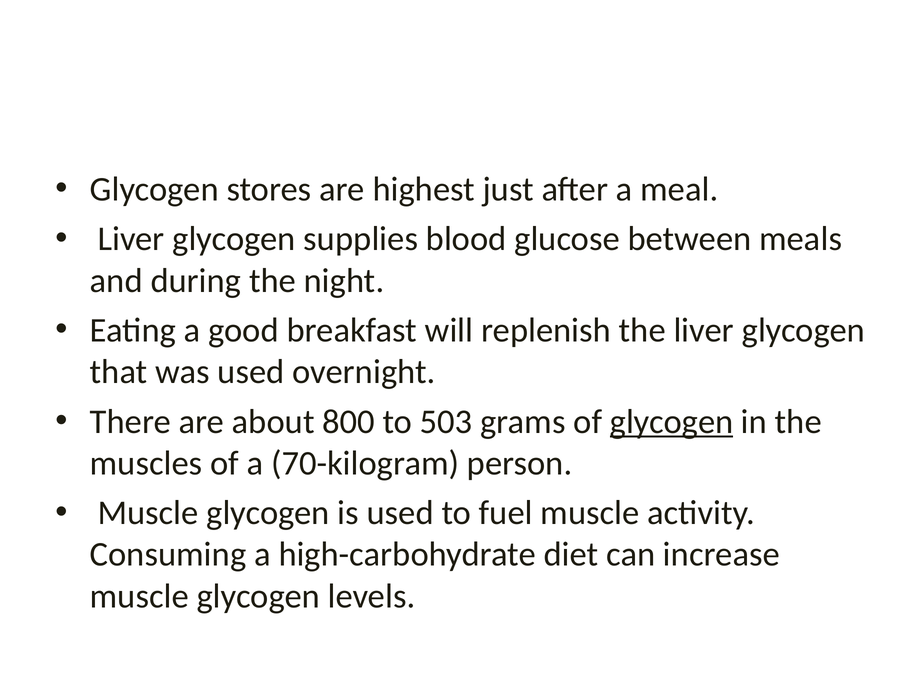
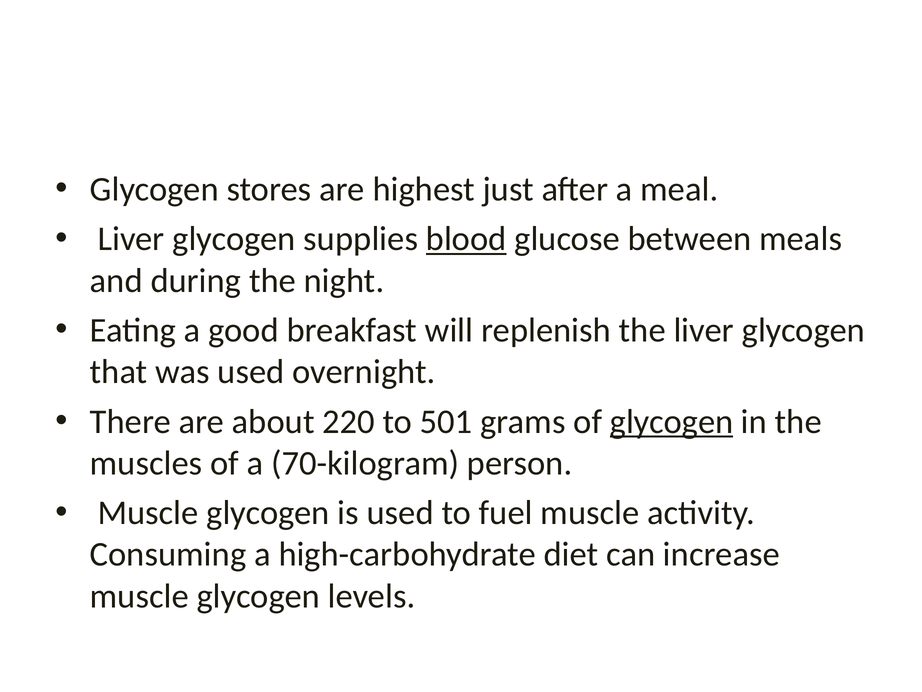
blood underline: none -> present (466, 239)
800: 800 -> 220 (349, 421)
503: 503 -> 501 (446, 421)
